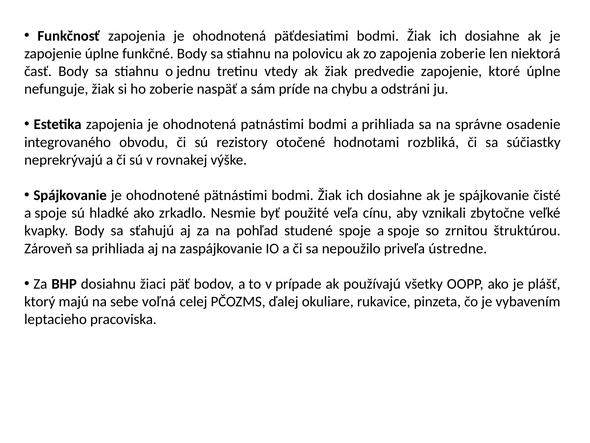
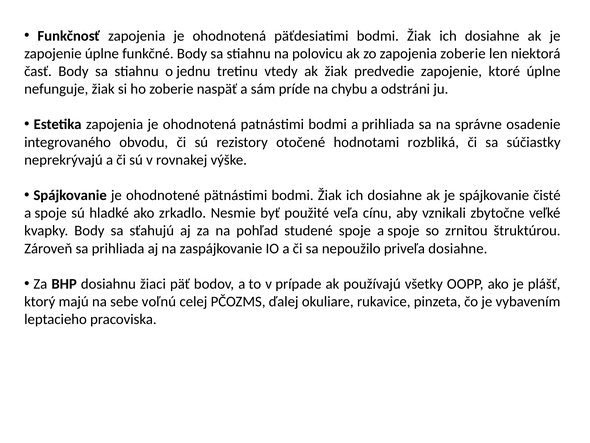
priveľa ústredne: ústredne -> dosiahne (458, 248)
voľná: voľná -> voľnú (159, 301)
